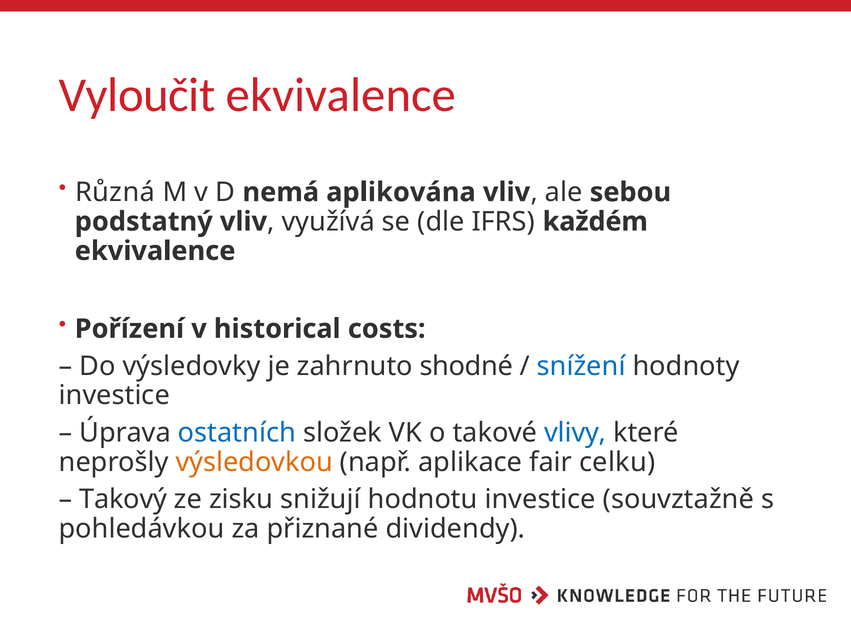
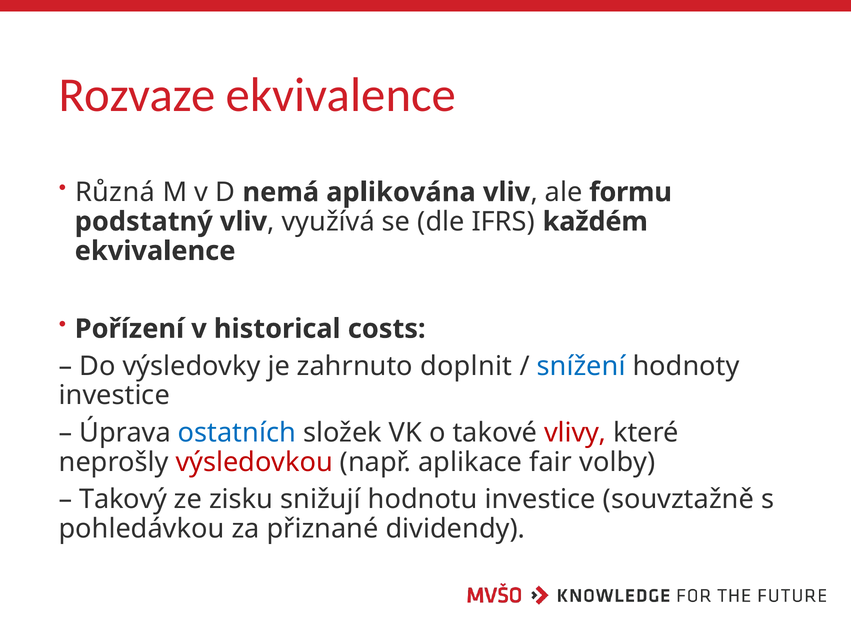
Vyloučit: Vyloučit -> Rozvaze (137, 95)
sebou: sebou -> formu (631, 192)
shodné: shodné -> doplnit (466, 366)
vlivy colour: blue -> red (575, 433)
výsledovkou colour: orange -> red (254, 462)
celku: celku -> volby (617, 462)
